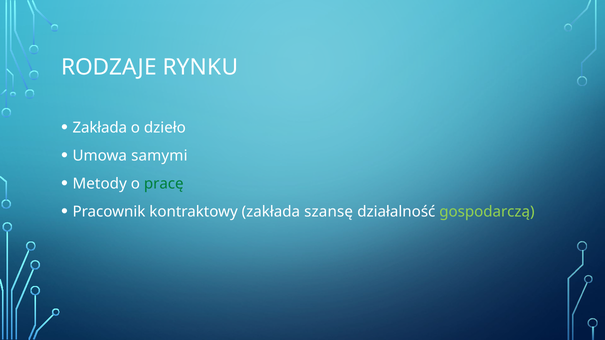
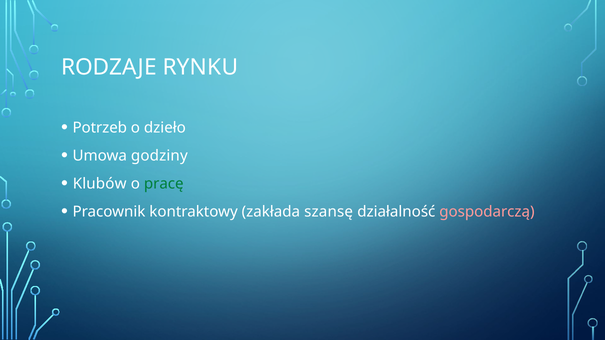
Zakłada: Zakłada -> Potrzeb (100, 128)
samymi: samymi -> godziny (159, 156)
Metody: Metody -> Klubów (100, 184)
gospodarczą colour: light green -> pink (487, 212)
